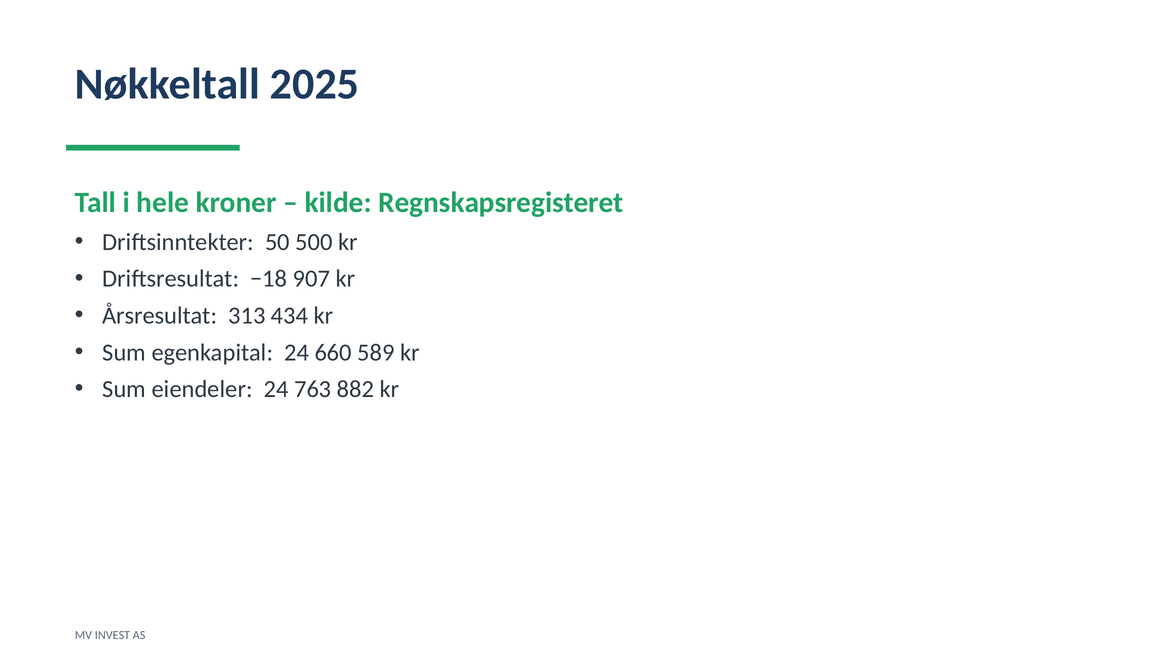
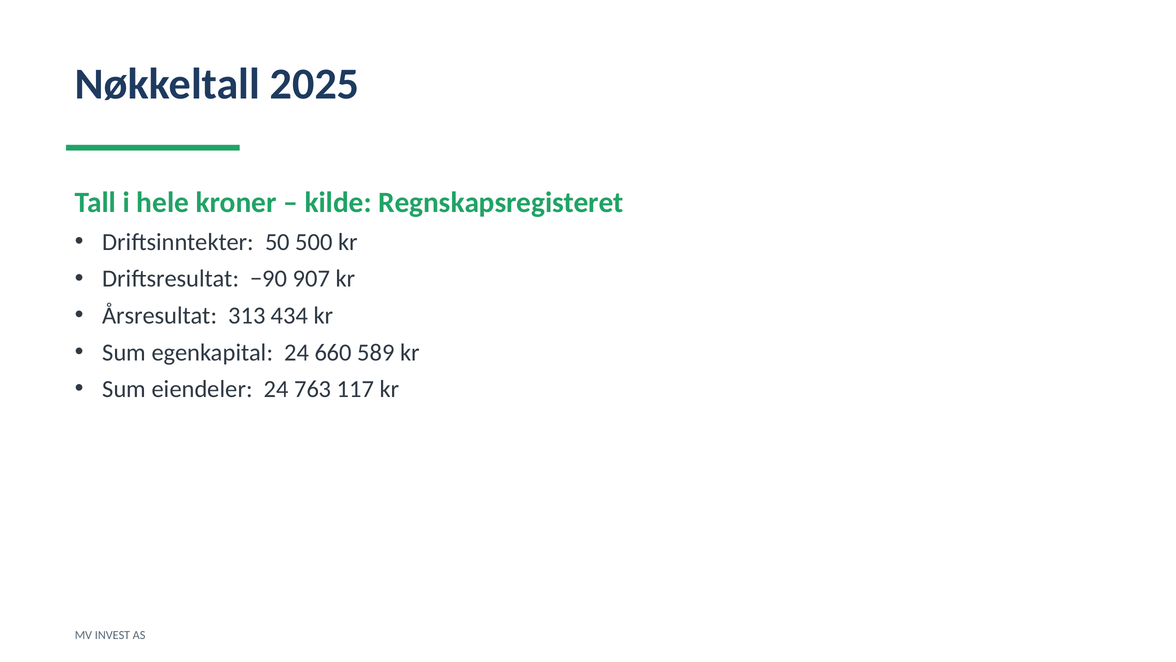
−18: −18 -> −90 (269, 279)
882: 882 -> 117 (356, 389)
